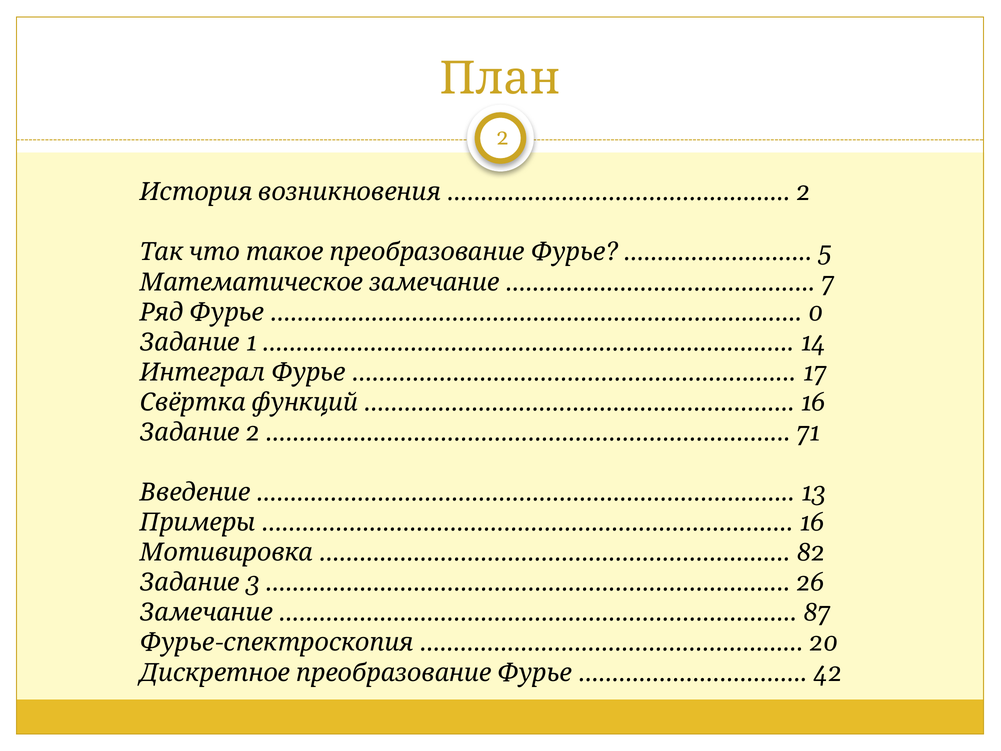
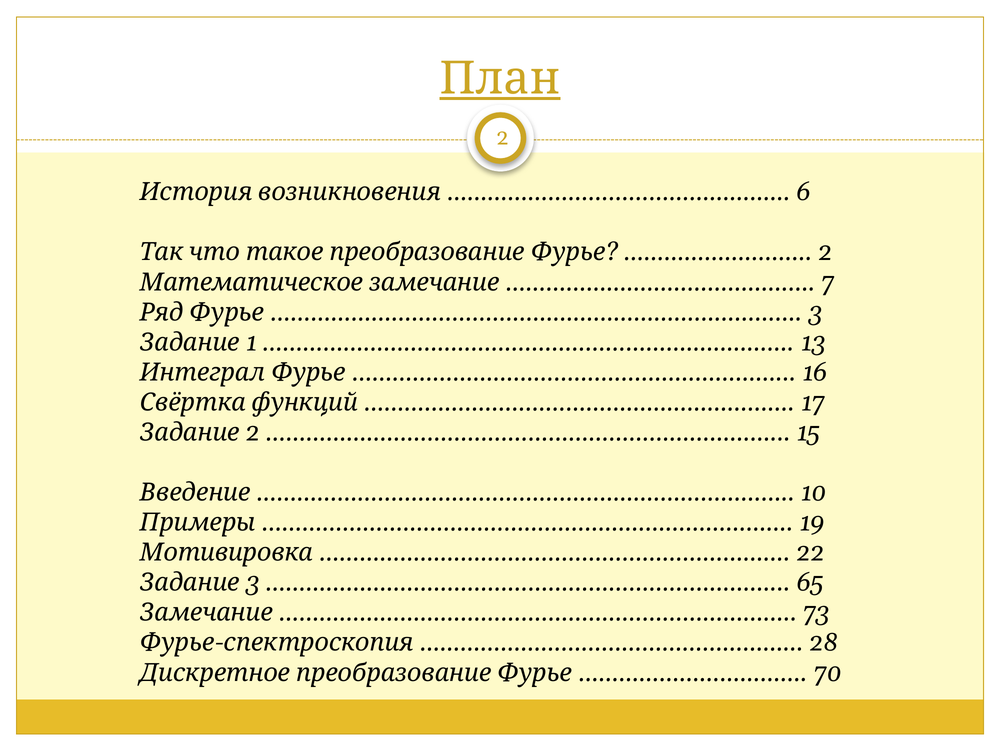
План underline: none -> present (500, 79)
2: 2 -> 6 (803, 192)
5: 5 -> 2 (825, 252)
0: 0 -> 3 (815, 312)
14: 14 -> 13 (813, 342)
17: 17 -> 16 (815, 372)
16: 16 -> 17 (813, 402)
71: 71 -> 15 (808, 432)
13: 13 -> 10 (813, 492)
16: 16 -> 19 (812, 522)
82: 82 -> 22 (810, 552)
26: 26 -> 65 (810, 582)
87: 87 -> 73 (816, 612)
20: 20 -> 28 (824, 643)
42: 42 -> 70 (828, 673)
